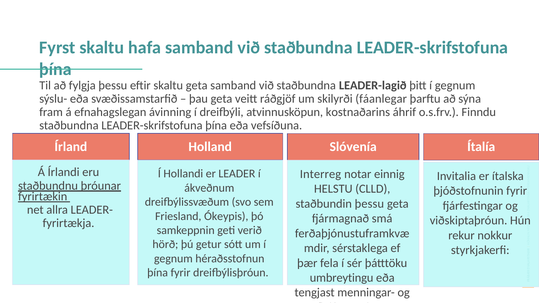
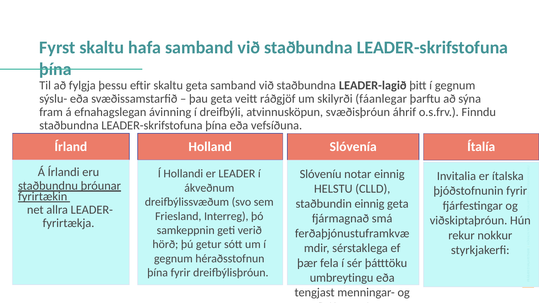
kostnaðarins: kostnaðarins -> svæðisþróun (358, 112)
Interreg: Interreg -> Slóveníu (321, 174)
staðbundin þessu: þessu -> einnig (369, 204)
Ókeypis: Ókeypis -> Interreg (226, 216)
